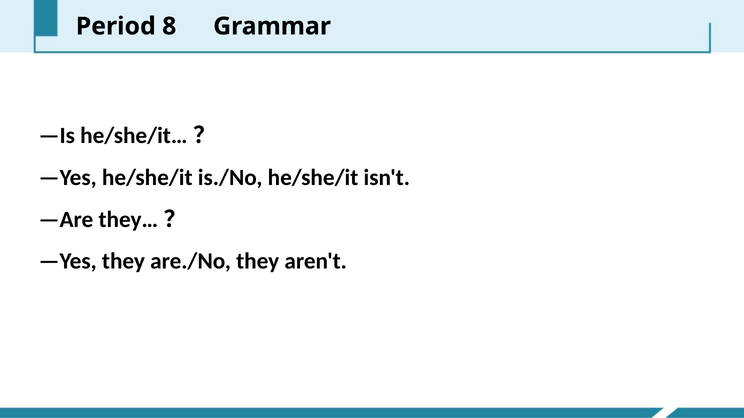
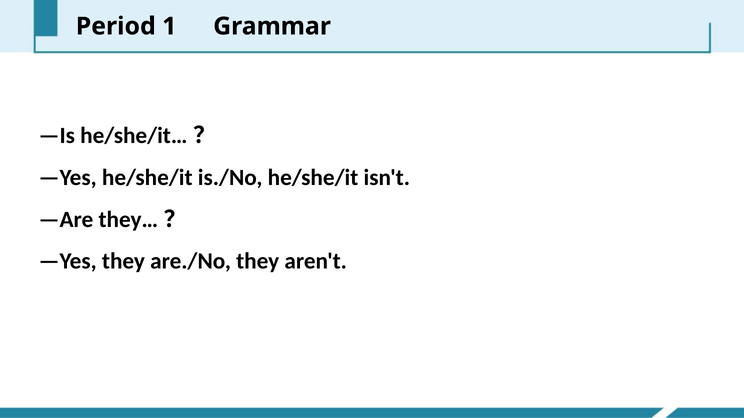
8: 8 -> 1 (169, 26)
